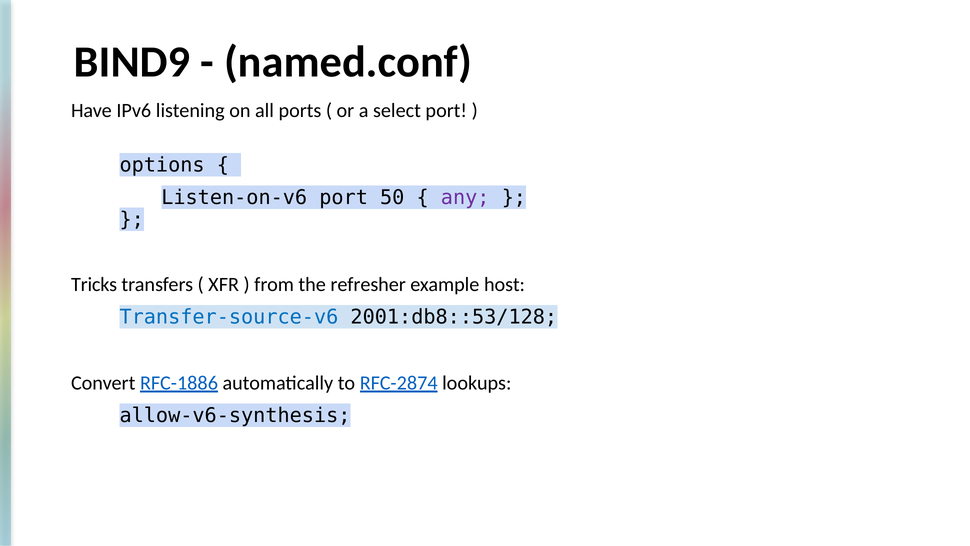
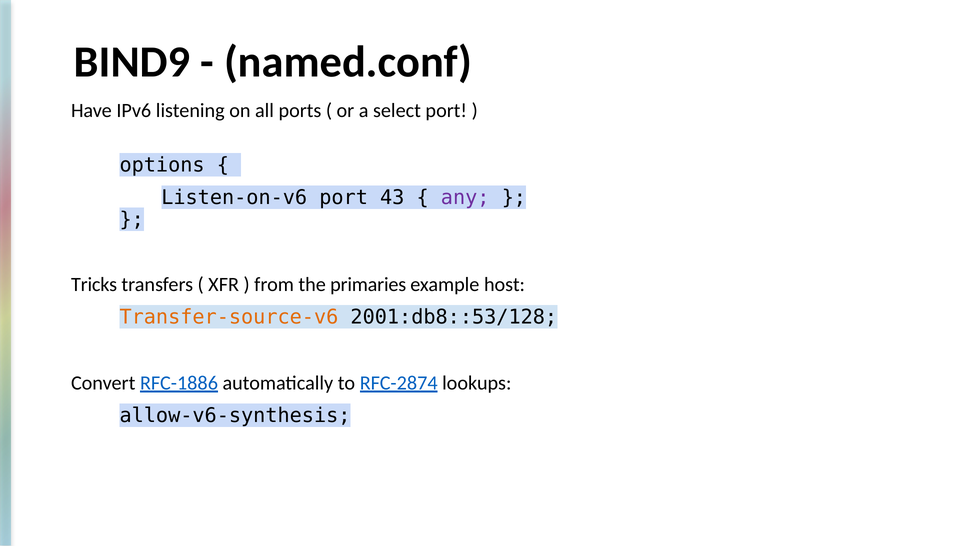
50: 50 -> 43 (392, 197)
refresher: refresher -> primaries (368, 284)
Transfer-source-v6 colour: blue -> orange (229, 317)
